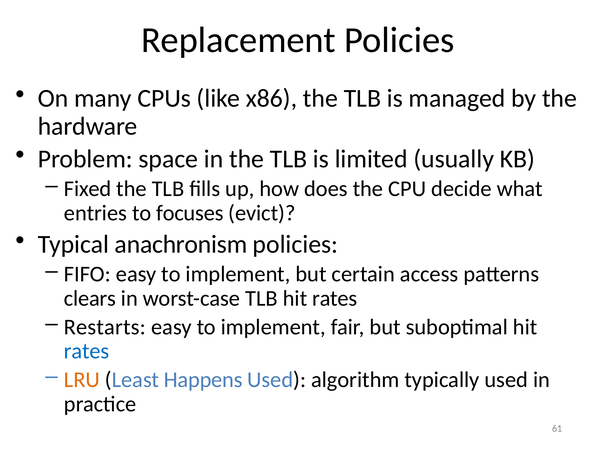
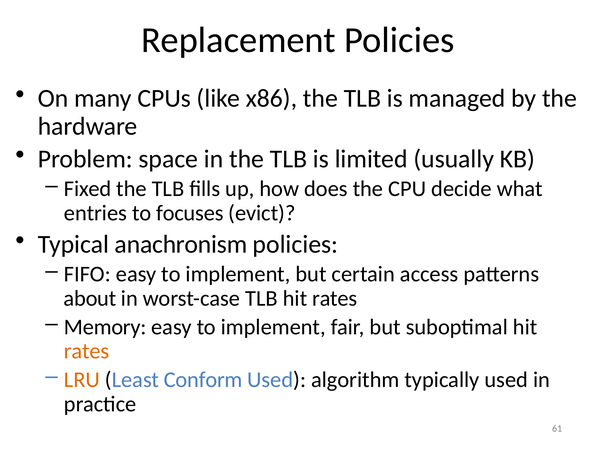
clears: clears -> about (90, 298)
Restarts: Restarts -> Memory (105, 327)
rates colour: blue -> orange (87, 351)
Happens: Happens -> Conform (203, 379)
